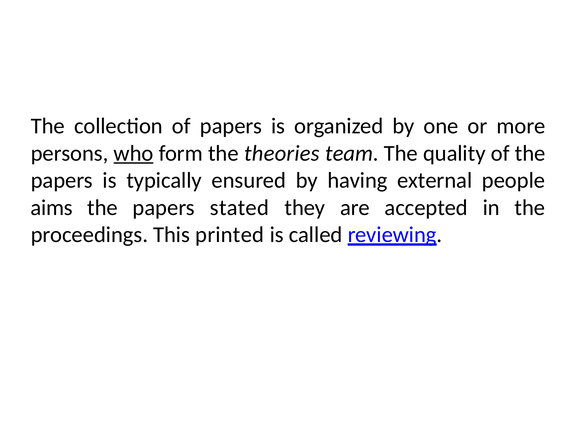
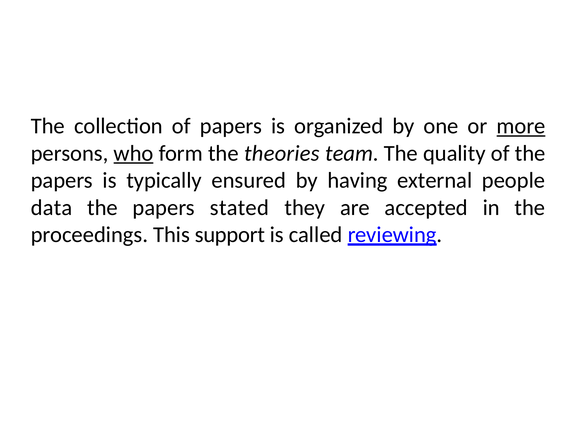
more underline: none -> present (521, 126)
aims: aims -> data (52, 207)
printed: printed -> support (230, 235)
